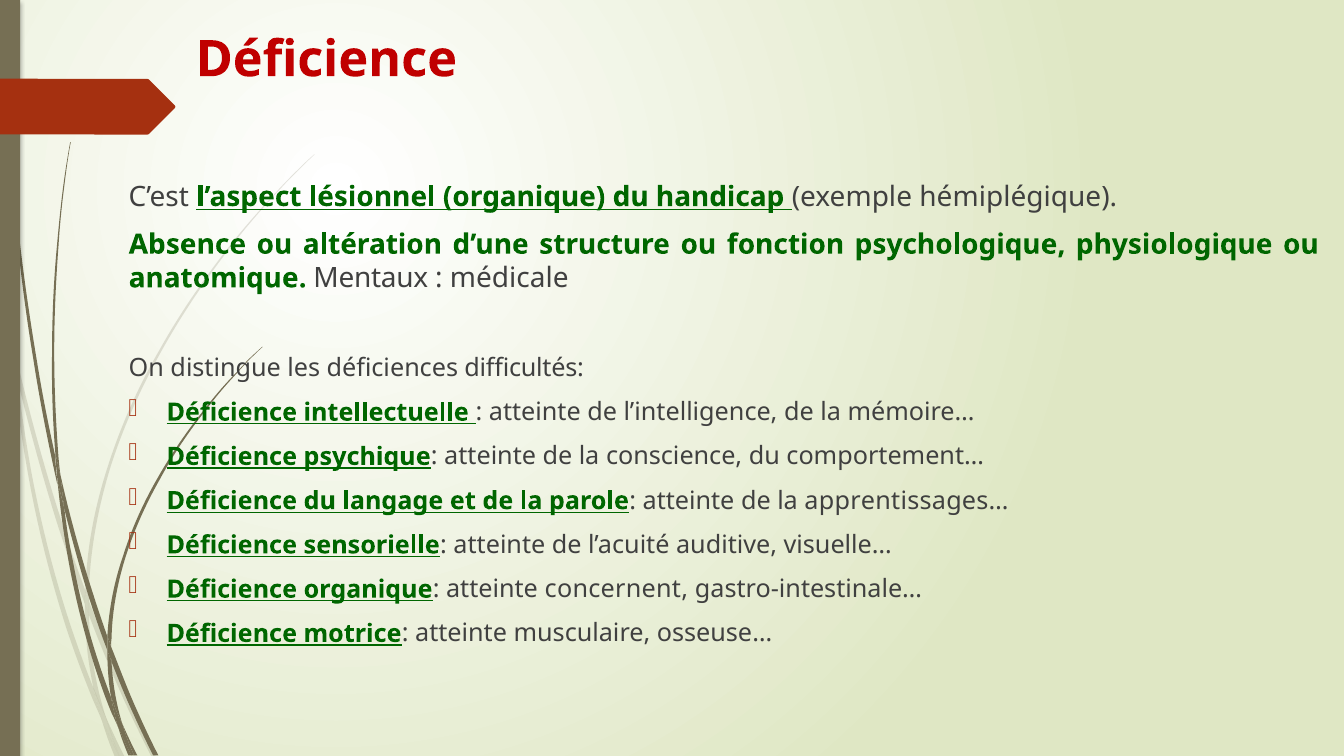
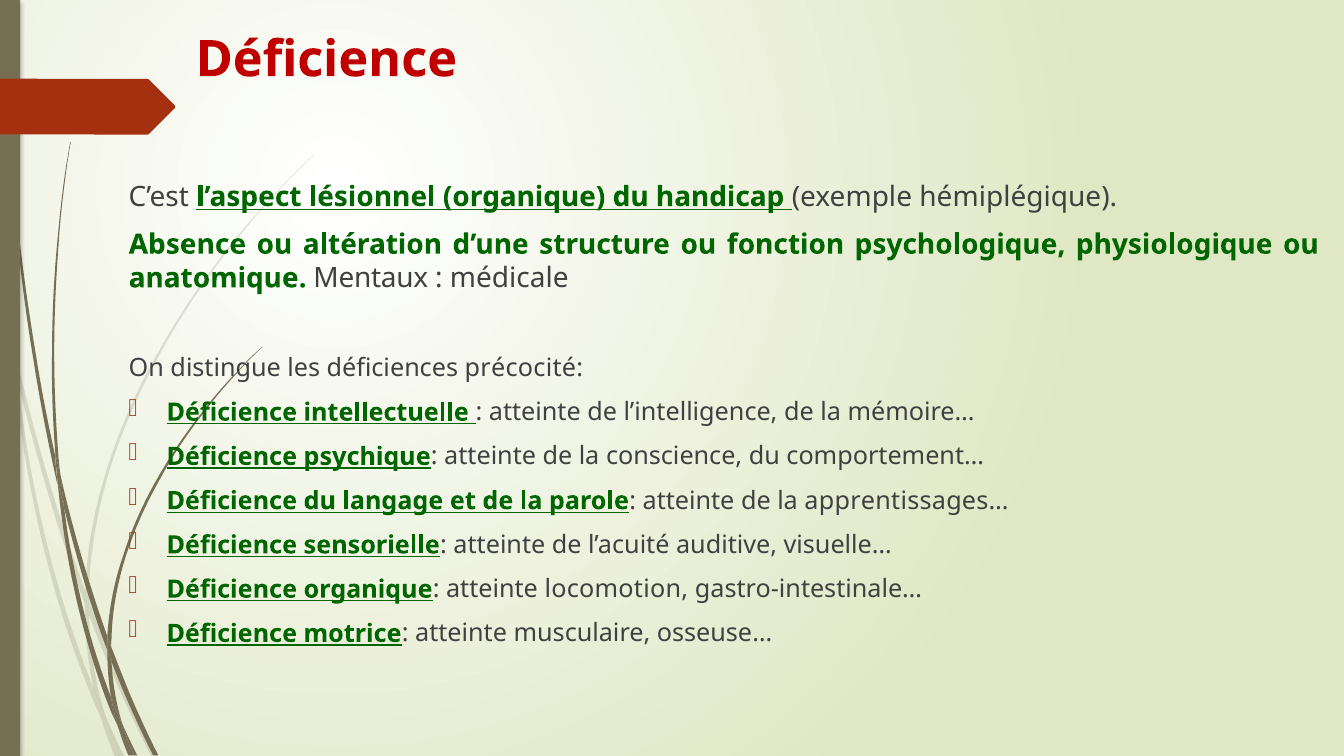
difficultés: difficultés -> précocité (524, 368)
concernent: concernent -> locomotion (616, 589)
